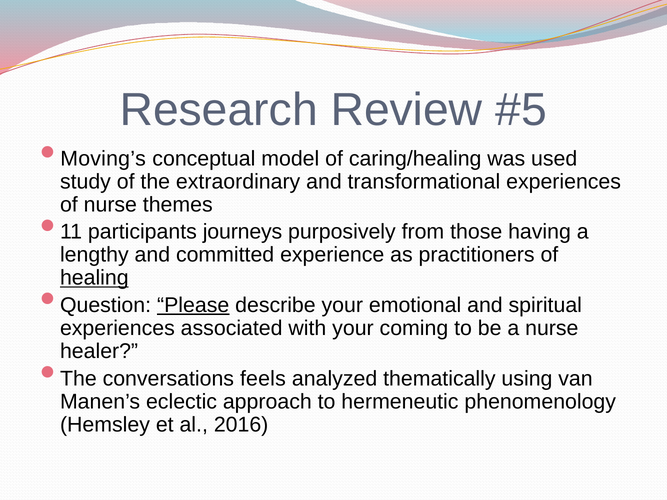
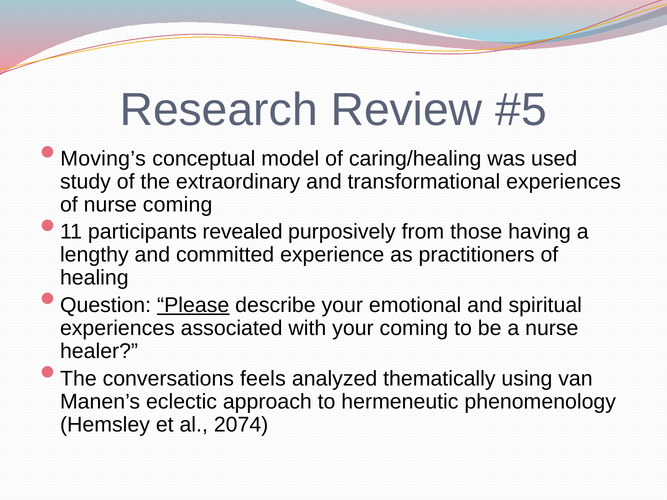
nurse themes: themes -> coming (178, 205)
journeys: journeys -> revealed (243, 232)
healing underline: present -> none (94, 278)
2016: 2016 -> 2074 (241, 425)
